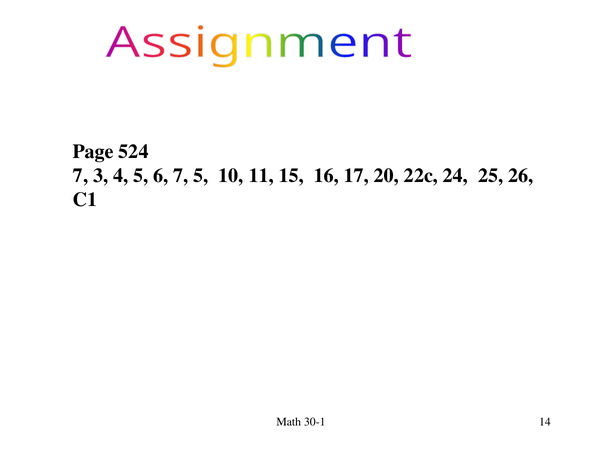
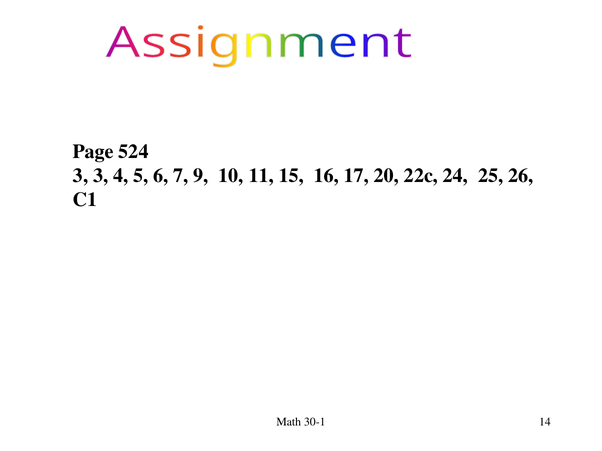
7: 7 -> 3 (81, 176)
7 5: 5 -> 9 (201, 176)
